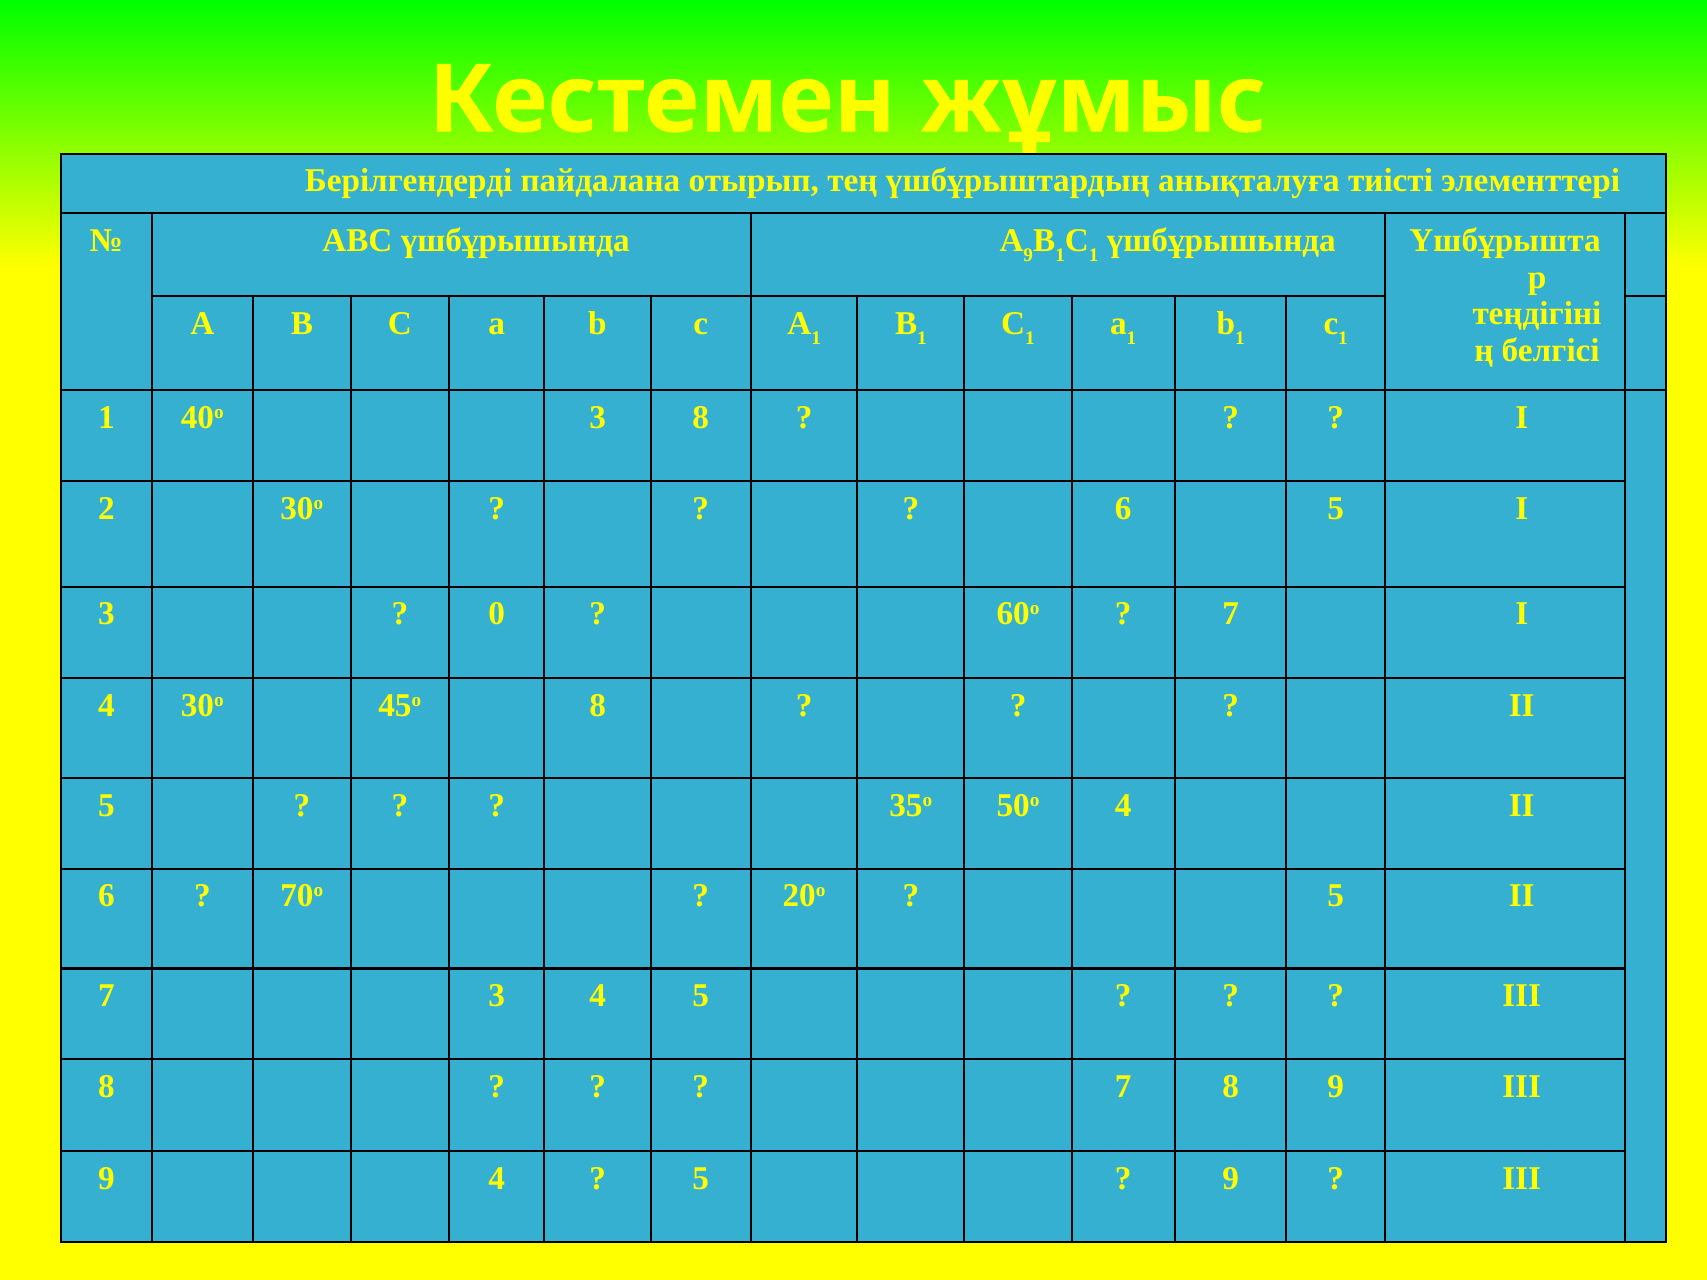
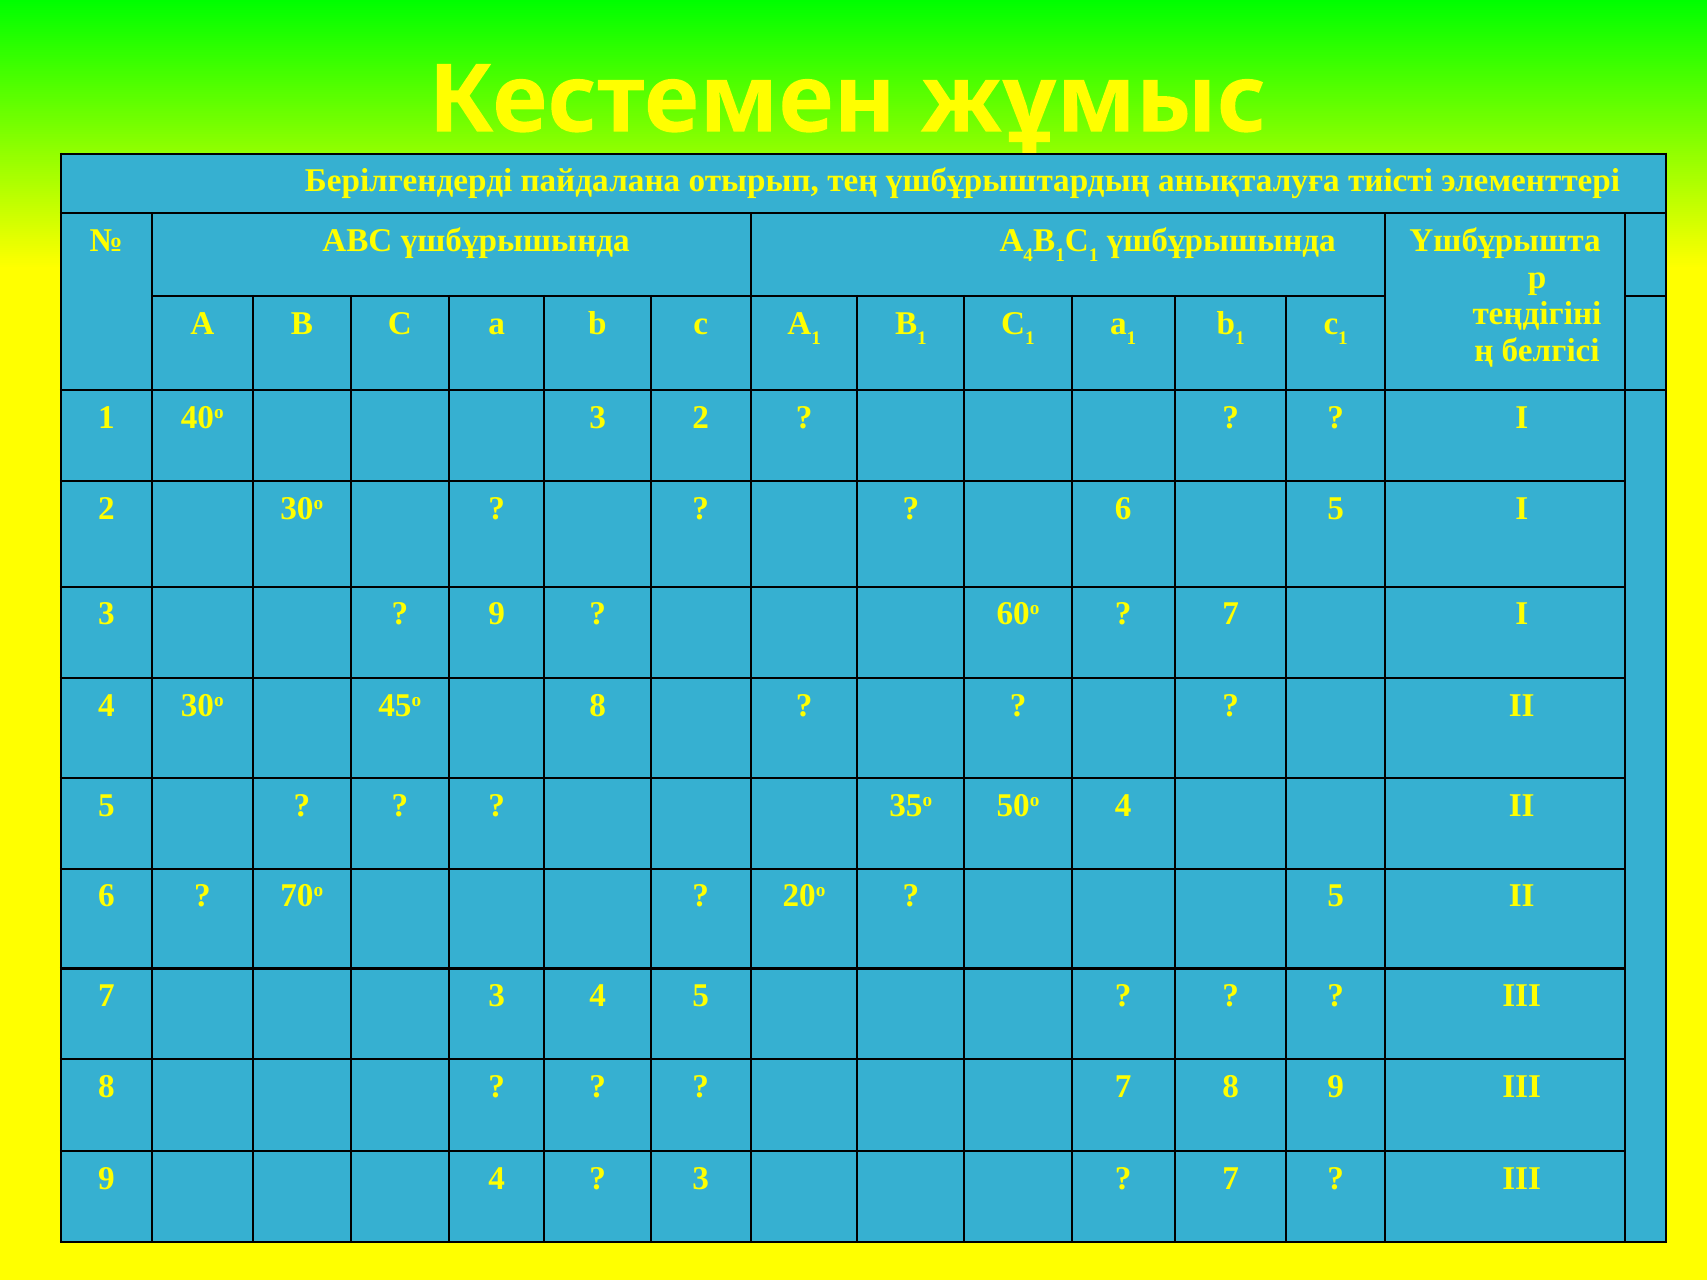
А 9: 9 -> 4 (1028, 255)
3 8: 8 -> 2 (701, 417)
0: 0 -> 9 (497, 614)
5: 5 -> 3 (701, 1179)
9: 9 -> 7 (1231, 1179)
